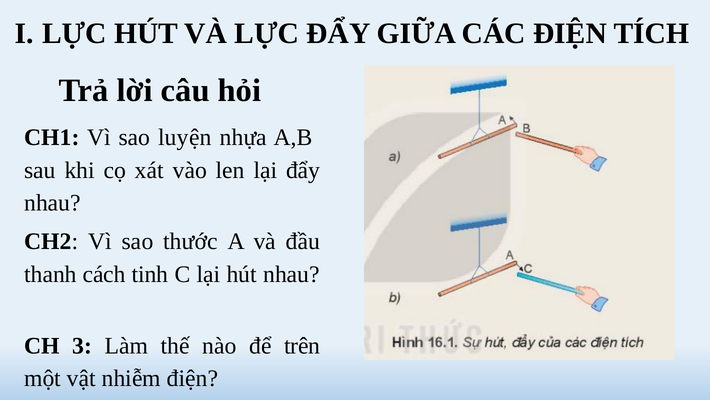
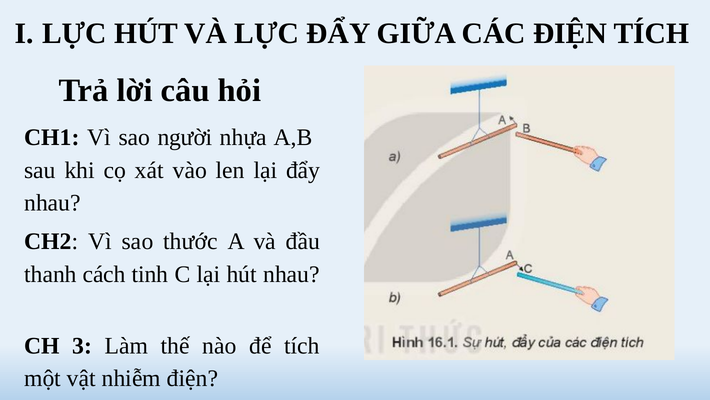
luyện: luyện -> người (185, 137)
để trên: trên -> tích (302, 345)
